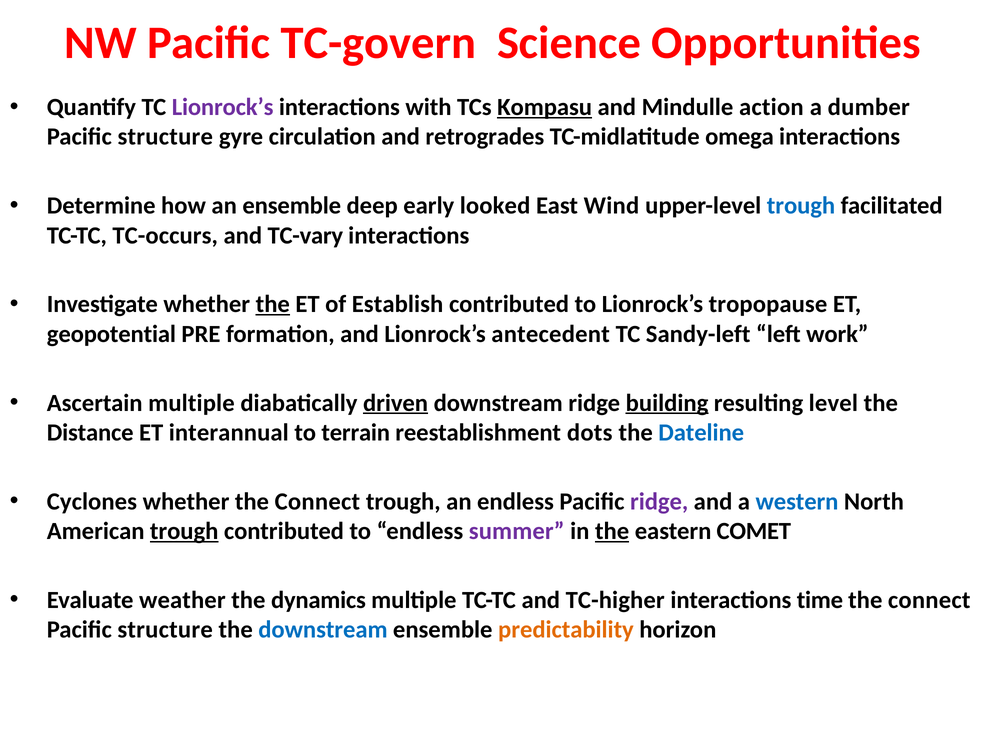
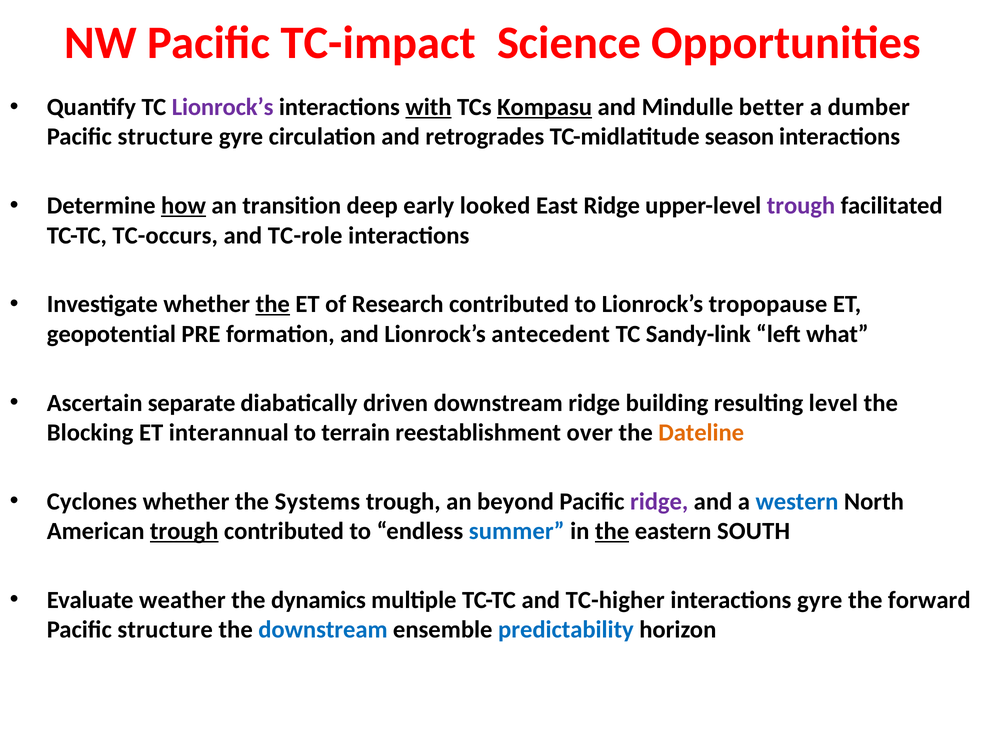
TC-govern: TC-govern -> TC-impact (378, 43)
with underline: none -> present (428, 107)
action: action -> better (771, 107)
omega: omega -> season (740, 137)
how underline: none -> present (184, 206)
an ensemble: ensemble -> transition (292, 206)
East Wind: Wind -> Ridge (612, 206)
trough colour: blue -> purple (801, 206)
TC-vary: TC-vary -> TC-role (305, 236)
Establish: Establish -> Research (398, 305)
Sandy-left: Sandy-left -> Sandy-link (698, 334)
work: work -> what (837, 334)
Ascertain multiple: multiple -> separate (192, 403)
driven underline: present -> none (396, 403)
building underline: present -> none (667, 403)
Distance: Distance -> Blocking (90, 433)
dots: dots -> over (590, 433)
Dateline colour: blue -> orange (701, 433)
whether the Connect: Connect -> Systems (317, 502)
an endless: endless -> beyond (515, 502)
summer colour: purple -> blue (517, 531)
COMET: COMET -> SOUTH (754, 531)
interactions time: time -> gyre (820, 600)
connect: connect -> forward (929, 600)
predictability colour: orange -> blue (566, 630)
